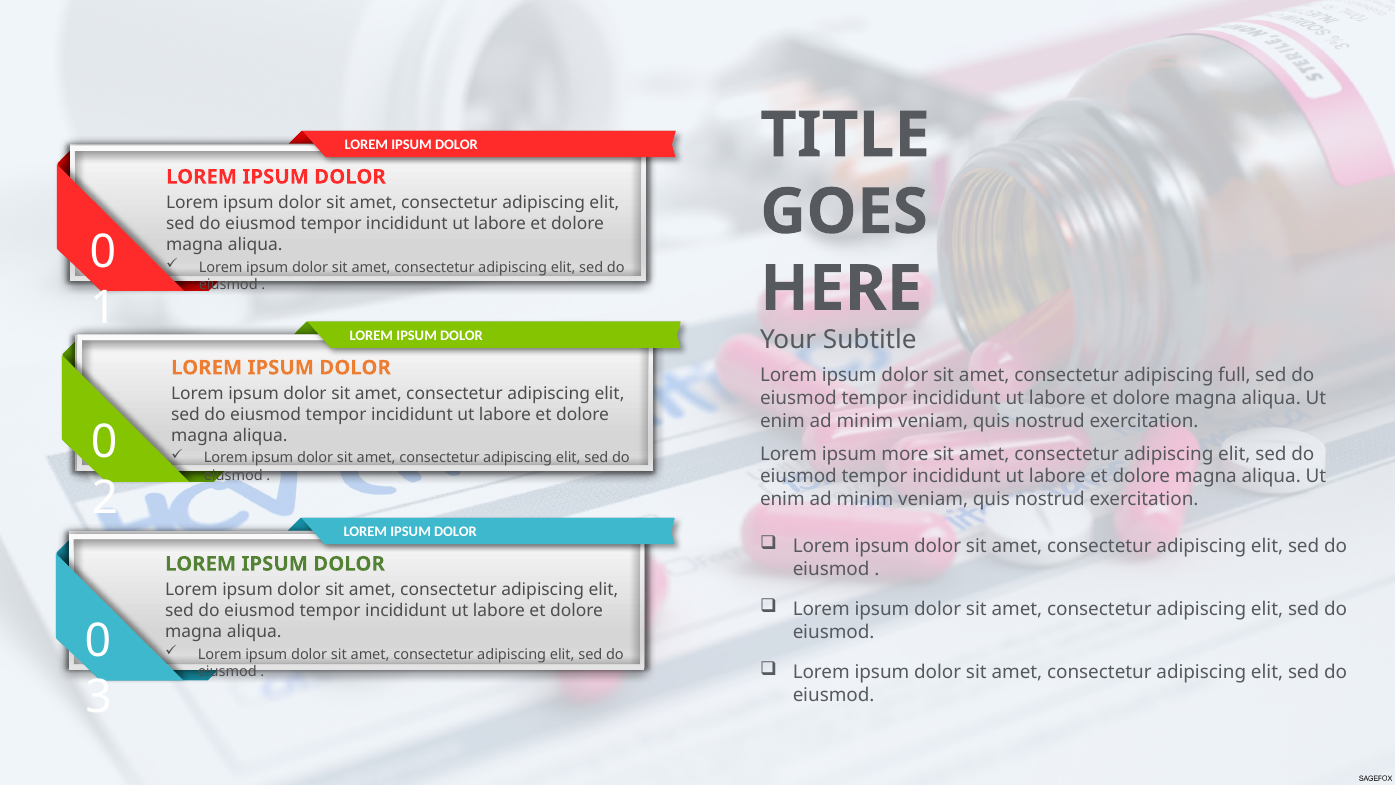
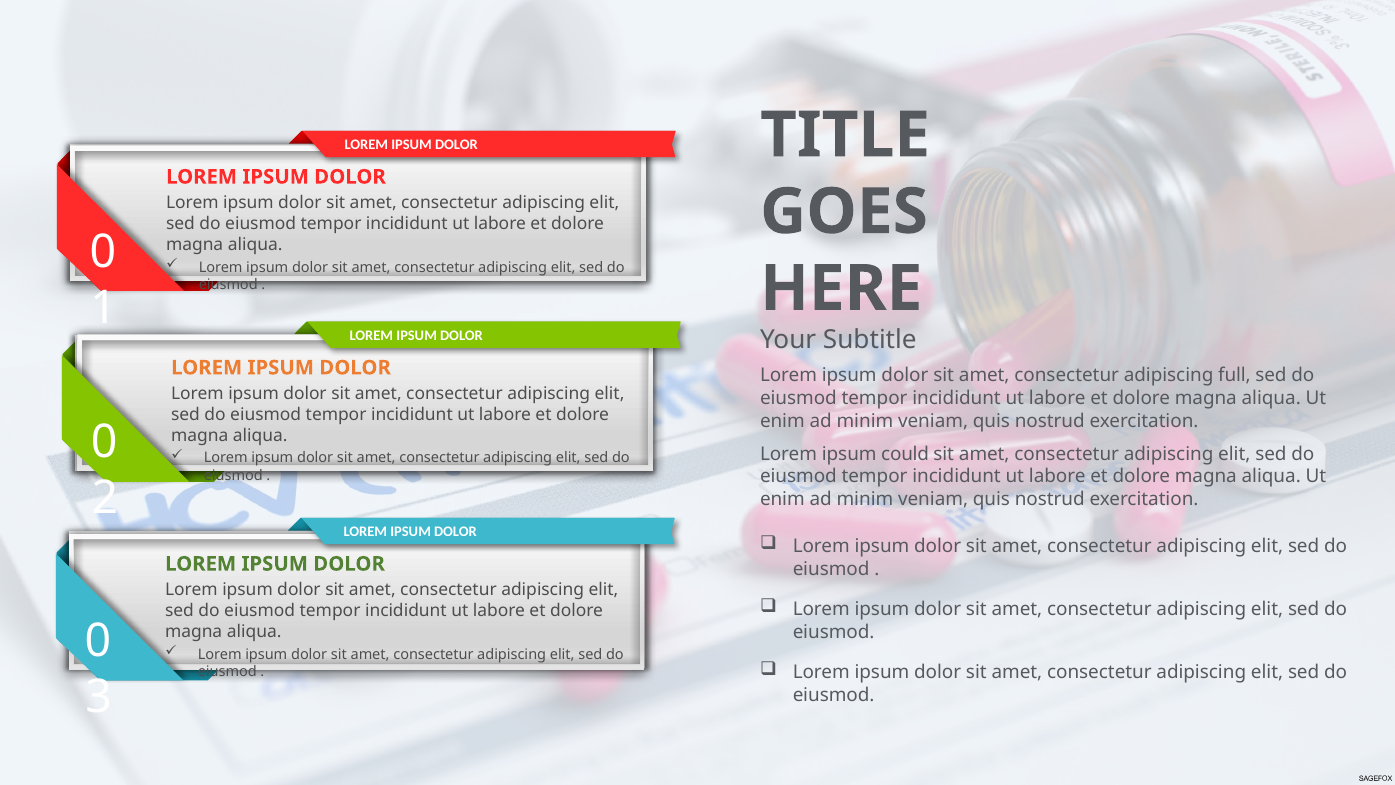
more: more -> could (905, 454)
